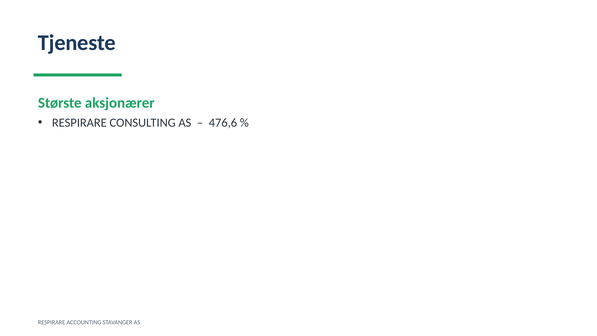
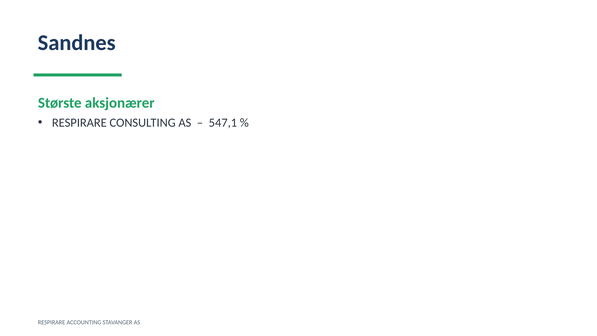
Tjeneste: Tjeneste -> Sandnes (77, 43)
476,6: 476,6 -> 547,1 (223, 123)
